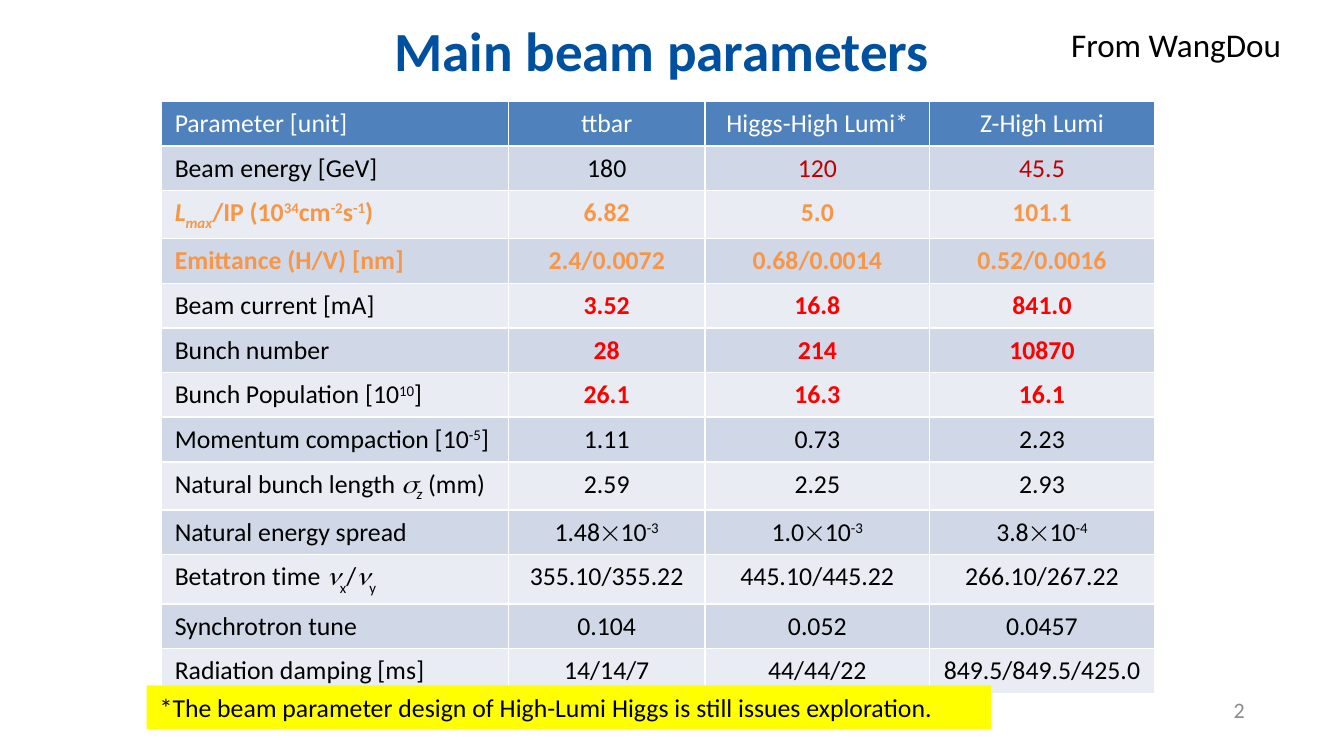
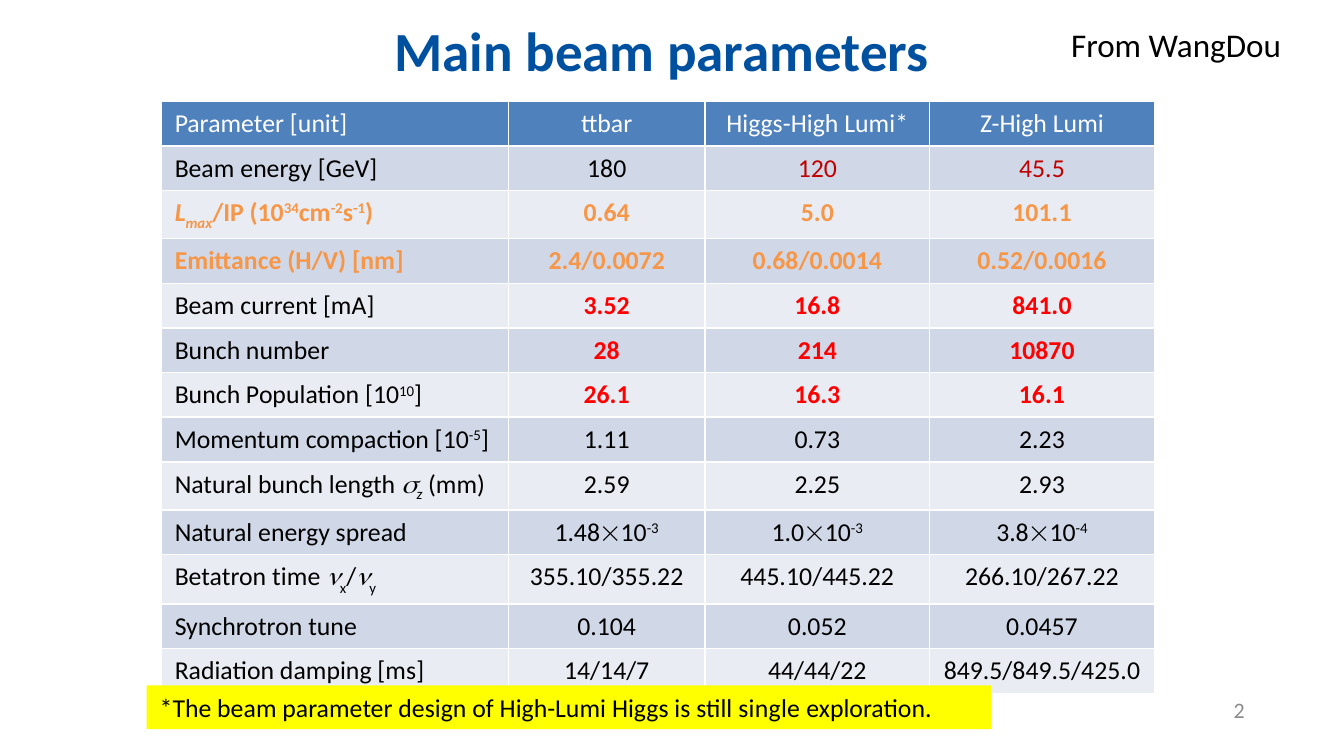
6.82: 6.82 -> 0.64 (607, 213)
issues: issues -> single (769, 709)
